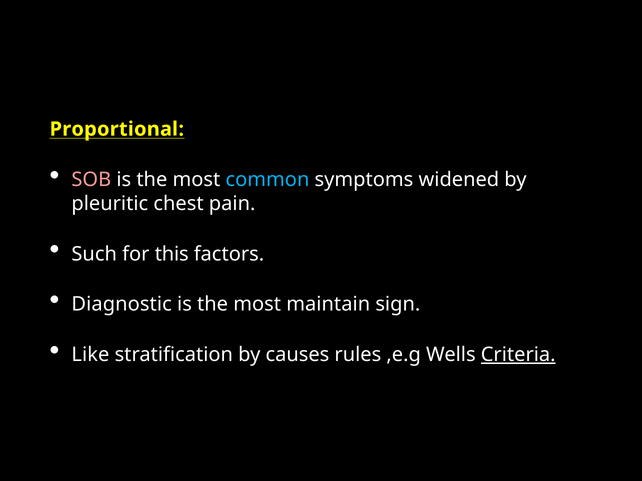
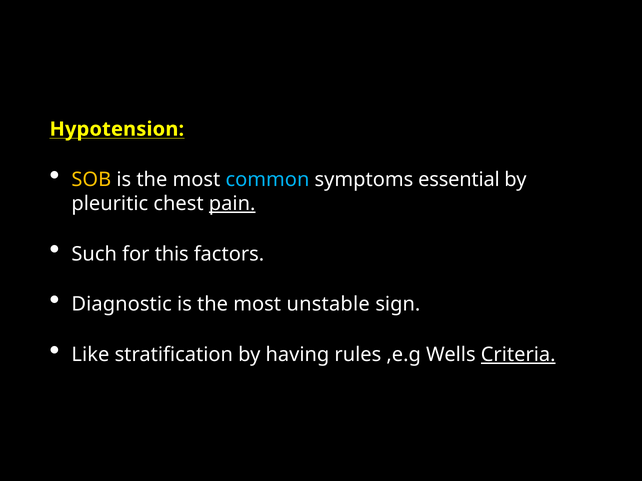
Proportional: Proportional -> Hypotension (117, 129)
SOB colour: pink -> yellow (91, 180)
widened: widened -> essential (459, 180)
pain underline: none -> present (232, 204)
maintain: maintain -> unstable (328, 305)
causes: causes -> having (297, 355)
